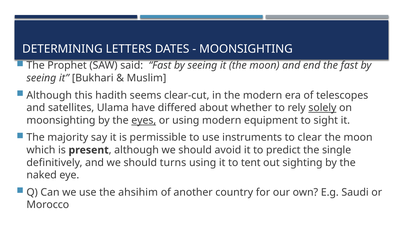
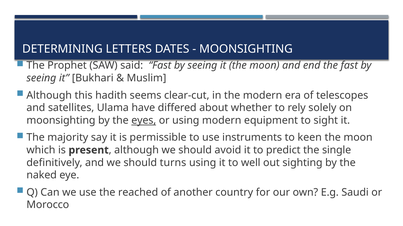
solely underline: present -> none (322, 108)
clear: clear -> keen (310, 138)
tent: tent -> well (251, 163)
ahsihim: ahsihim -> reached (138, 193)
